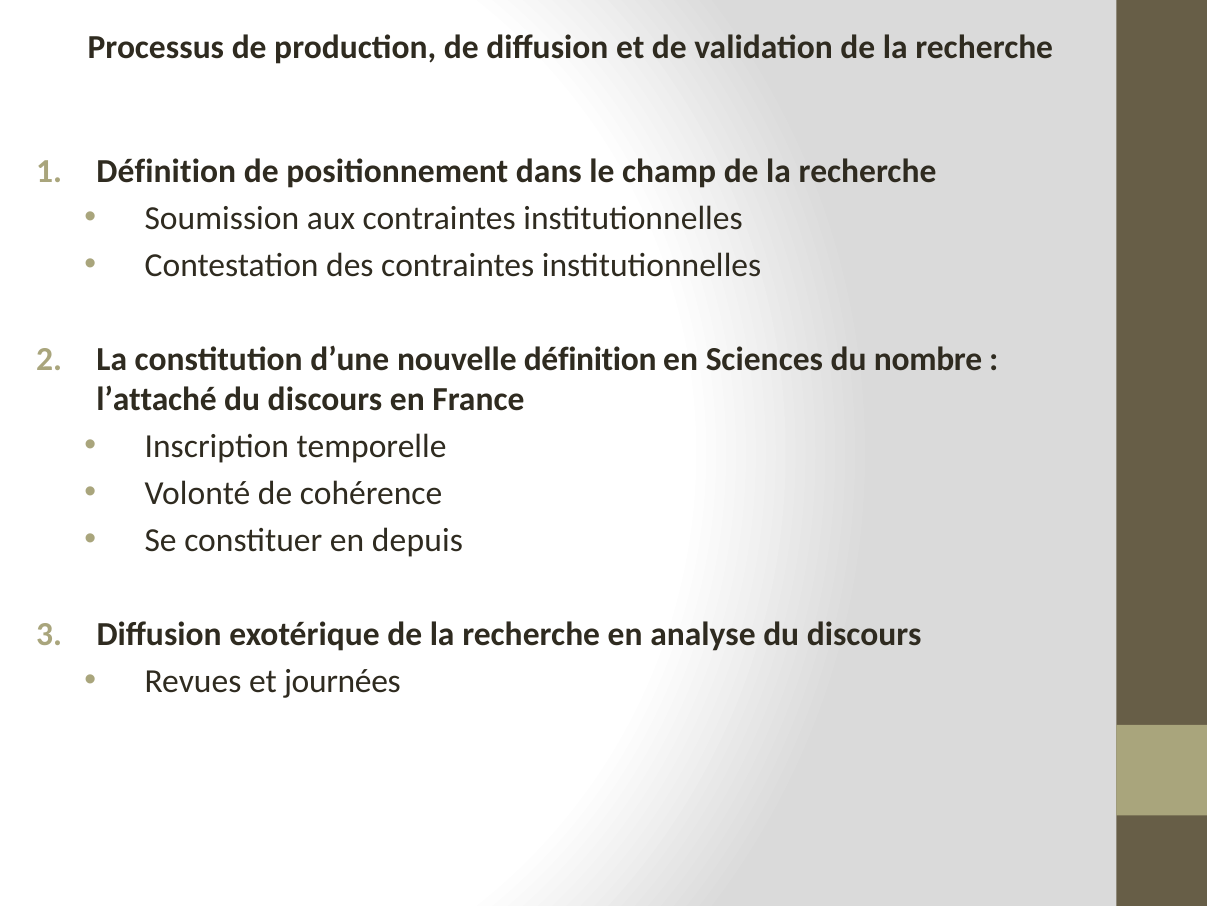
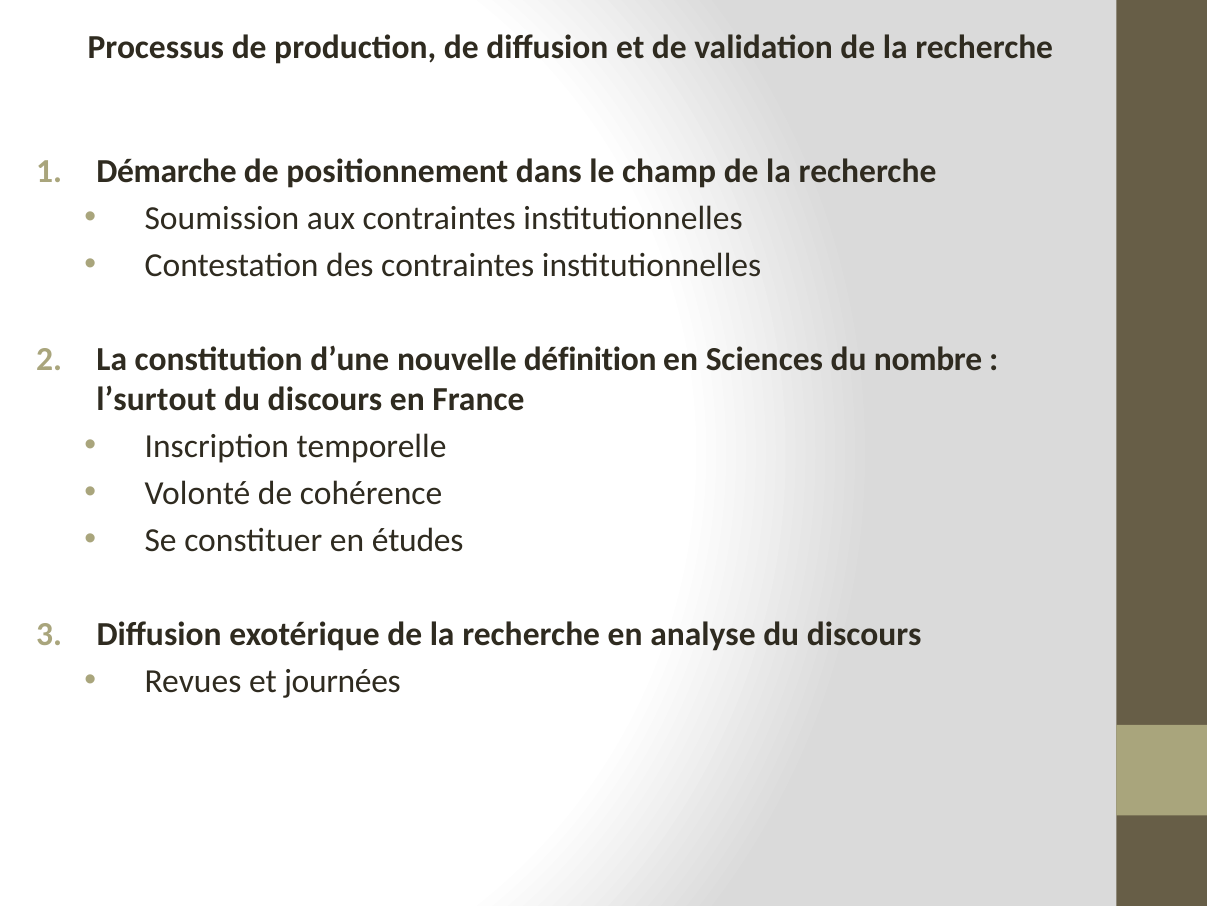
Définition: Définition -> Démarche (167, 171)
l’attaché: l’attaché -> l’surtout (156, 399)
depuis: depuis -> études (418, 540)
